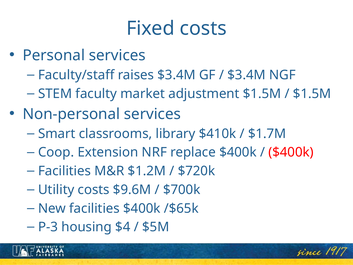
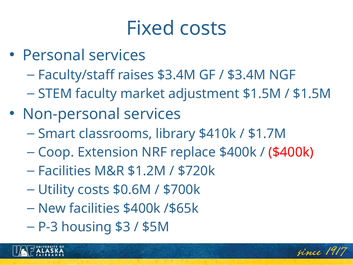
$9.6M: $9.6M -> $0.6M (132, 190)
$4: $4 -> $3 (123, 227)
